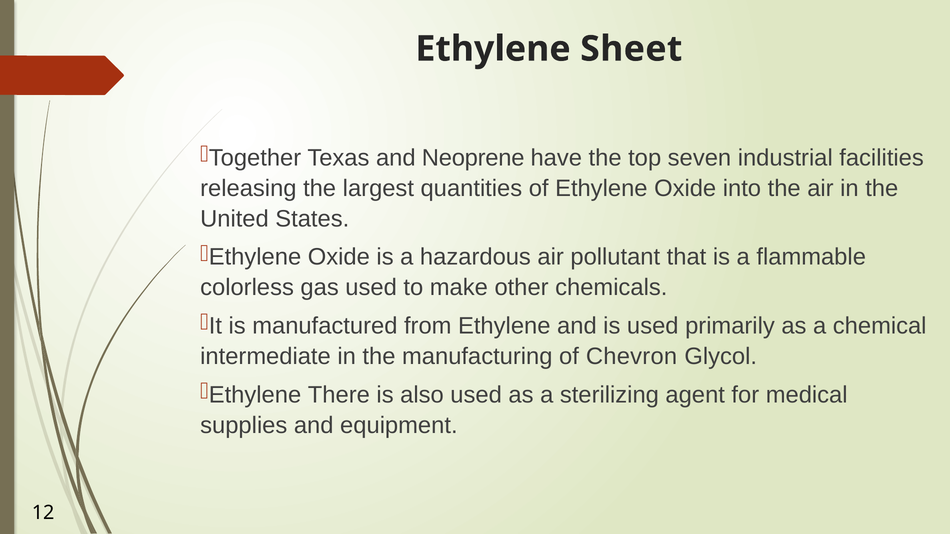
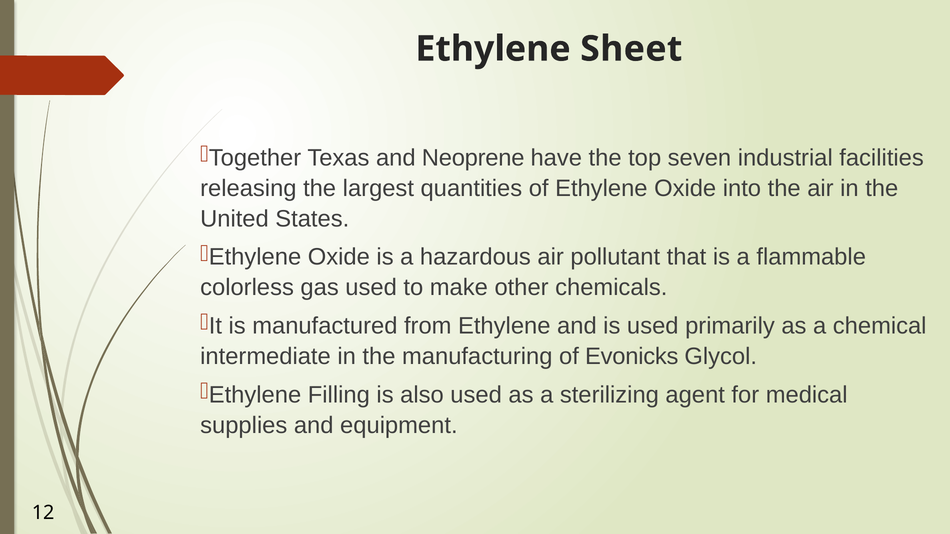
Chevron: Chevron -> Evonicks (632, 357)
There: There -> Filling (339, 395)
